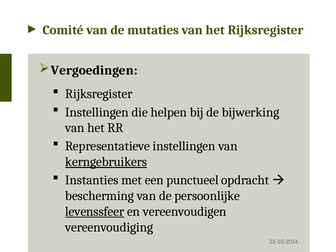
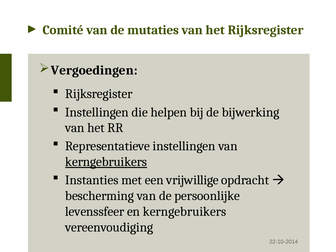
punctueel: punctueel -> vrijwillige (192, 180)
levenssfeer underline: present -> none (95, 212)
en vereenvoudigen: vereenvoudigen -> kerngebruikers (185, 212)
